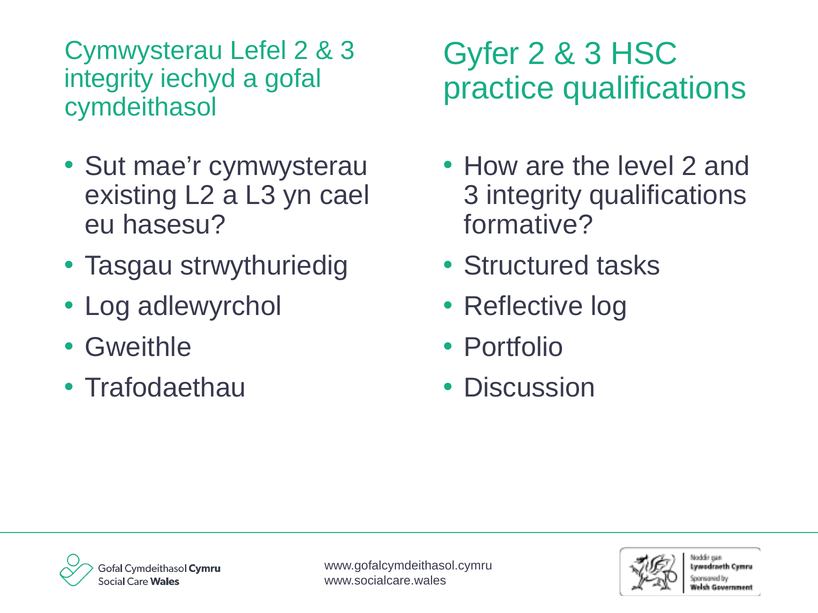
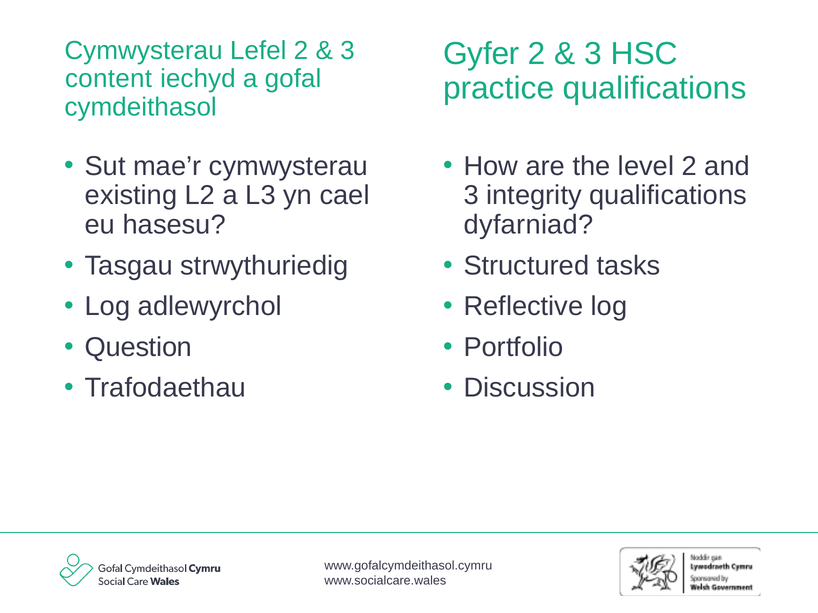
integrity: integrity -> content (109, 79)
formative: formative -> dyfarniad (529, 225)
Gweithle: Gweithle -> Question (138, 348)
